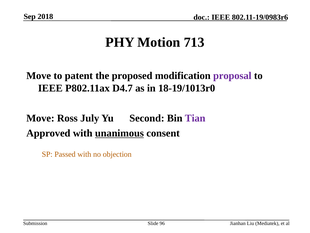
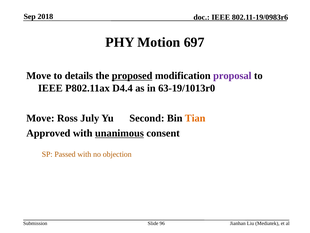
713: 713 -> 697 (194, 42)
patent: patent -> details (79, 76)
proposed underline: none -> present (132, 76)
D4.7: D4.7 -> D4.4 (123, 88)
18-19/1013r0: 18-19/1013r0 -> 63-19/1013r0 (187, 88)
Tian colour: purple -> orange (195, 118)
